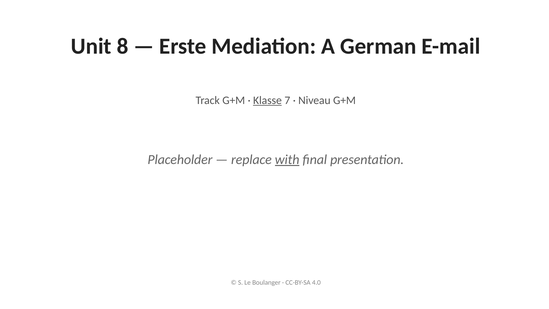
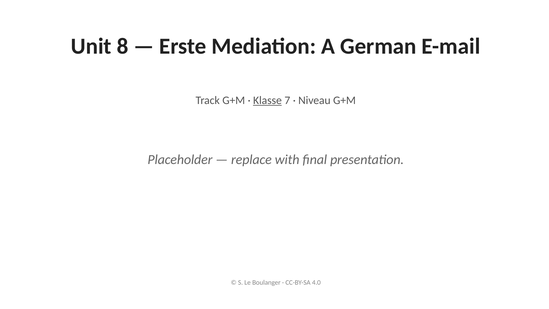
with underline: present -> none (287, 159)
